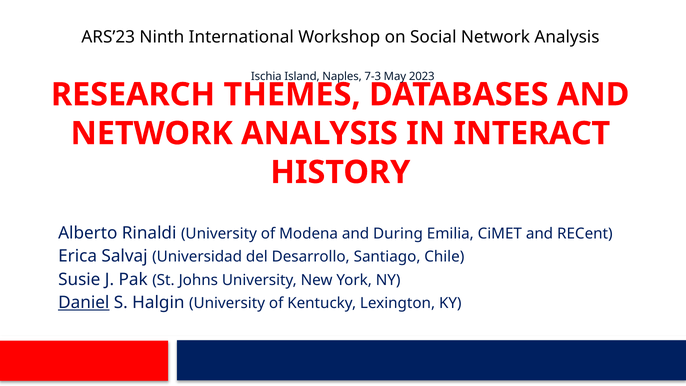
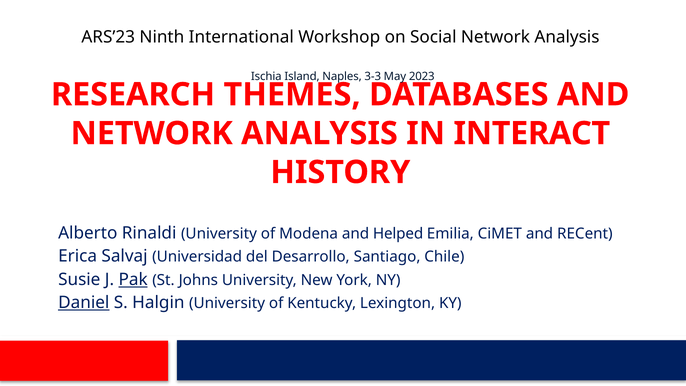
7-3: 7-3 -> 3-3 (373, 77)
During: During -> Helped (398, 234)
Pak underline: none -> present (133, 279)
